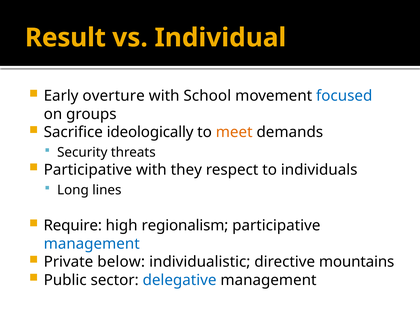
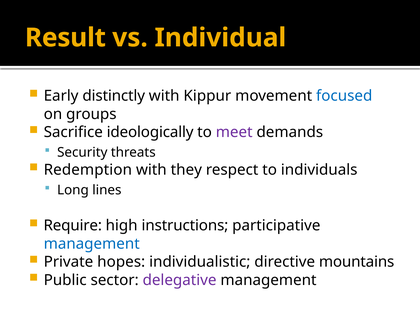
overture: overture -> distinctly (114, 96)
School: School -> Kippur (207, 96)
meet colour: orange -> purple (234, 132)
Participative: Participative -> Redemption (88, 170)
regionalism: regionalism -> instructions (185, 226)
below: below -> hopes (121, 262)
delegative colour: blue -> purple (180, 280)
